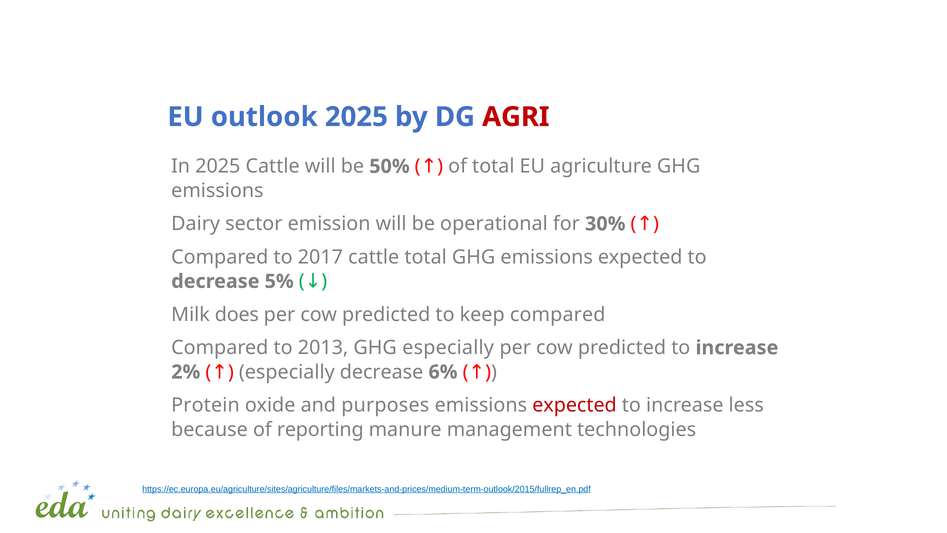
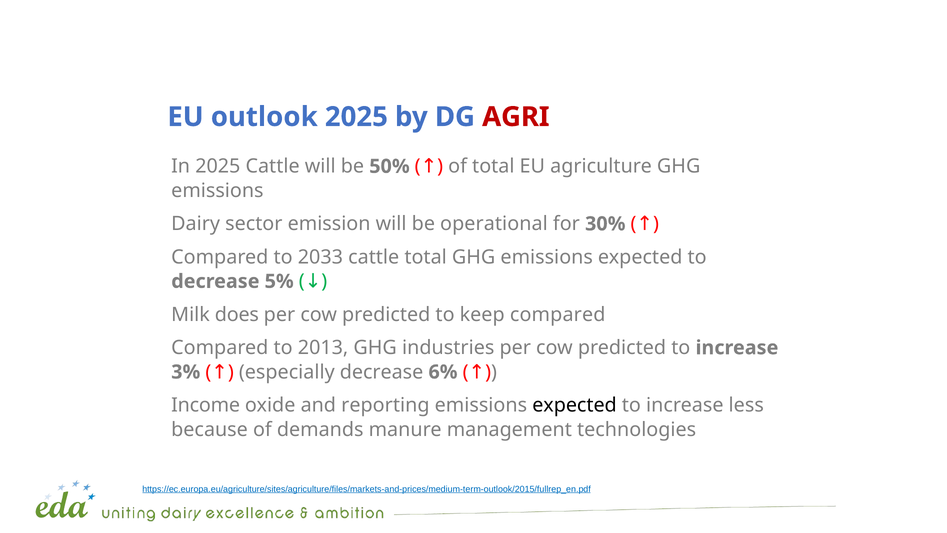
2017: 2017 -> 2033 (320, 257)
GHG especially: especially -> industries (448, 348)
2%: 2% -> 3% (186, 372)
Protein: Protein -> Income (206, 405)
purposes: purposes -> reporting (385, 405)
expected colour: red -> black (575, 405)
reporting: reporting -> demands (320, 429)
